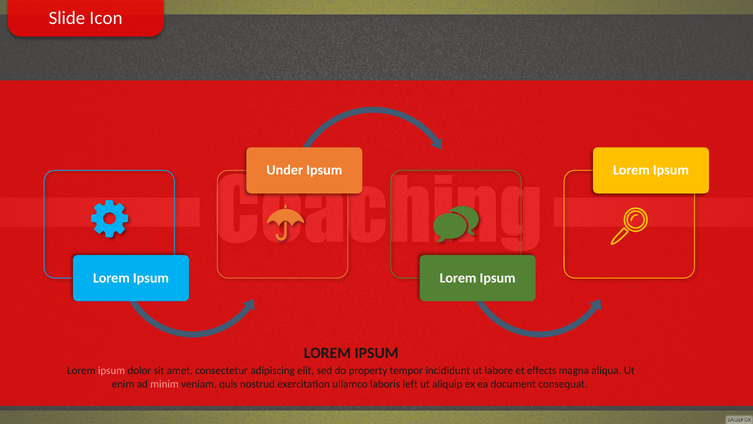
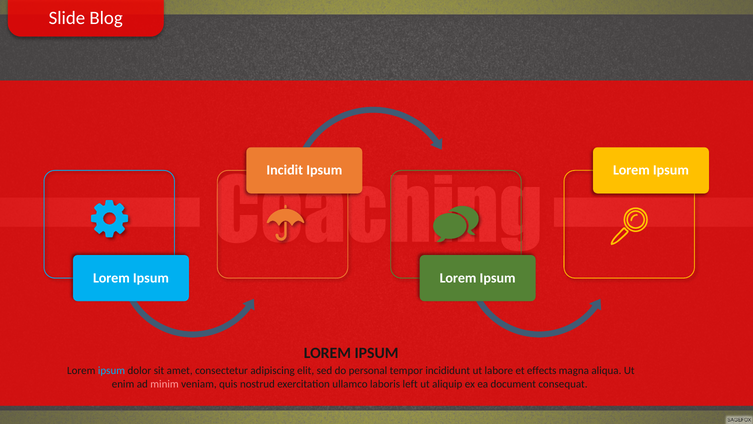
Icon: Icon -> Blog (106, 18)
Under: Under -> Incidit (285, 170)
ipsum colour: pink -> light blue (111, 370)
property: property -> personal (368, 370)
